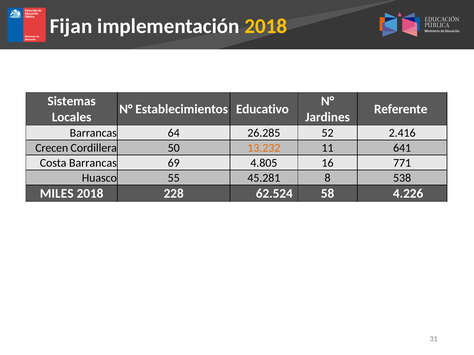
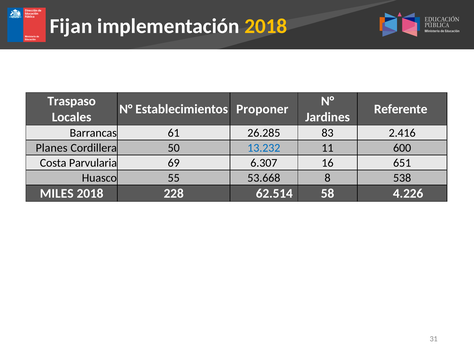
Sistemas: Sistemas -> Traspaso (72, 101)
Educativo: Educativo -> Proponer (262, 109)
64: 64 -> 61 (174, 133)
52: 52 -> 83 (328, 133)
Crecen: Crecen -> Planes (52, 148)
13.232 colour: orange -> blue (264, 148)
641: 641 -> 600 (402, 148)
Costa Barrancas: Barrancas -> Parvularia (93, 163)
4.805: 4.805 -> 6.307 (264, 163)
771: 771 -> 651 (402, 163)
45.281: 45.281 -> 53.668 (264, 178)
62.524: 62.524 -> 62.514 (274, 194)
